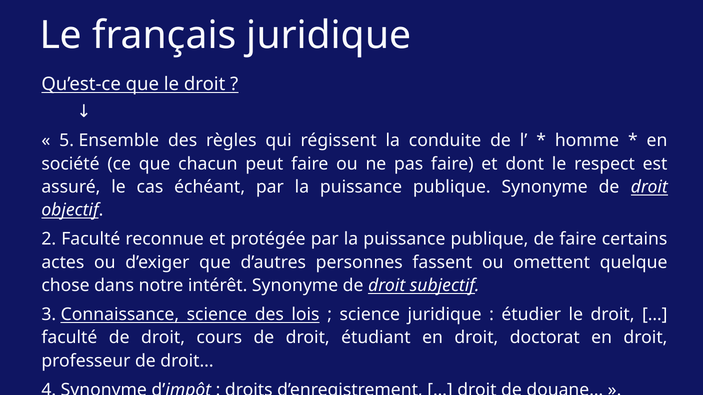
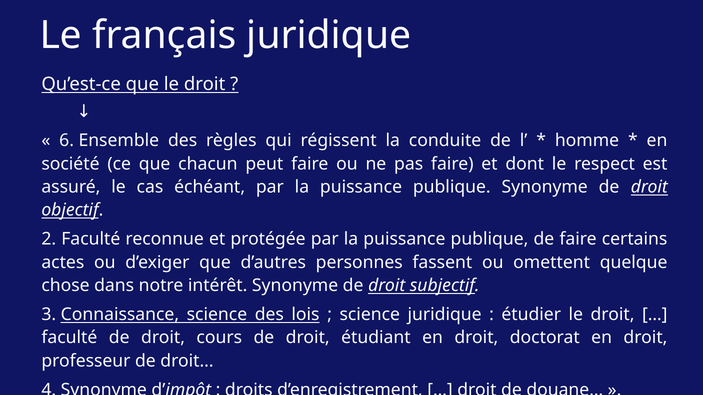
5: 5 -> 6 (67, 141)
